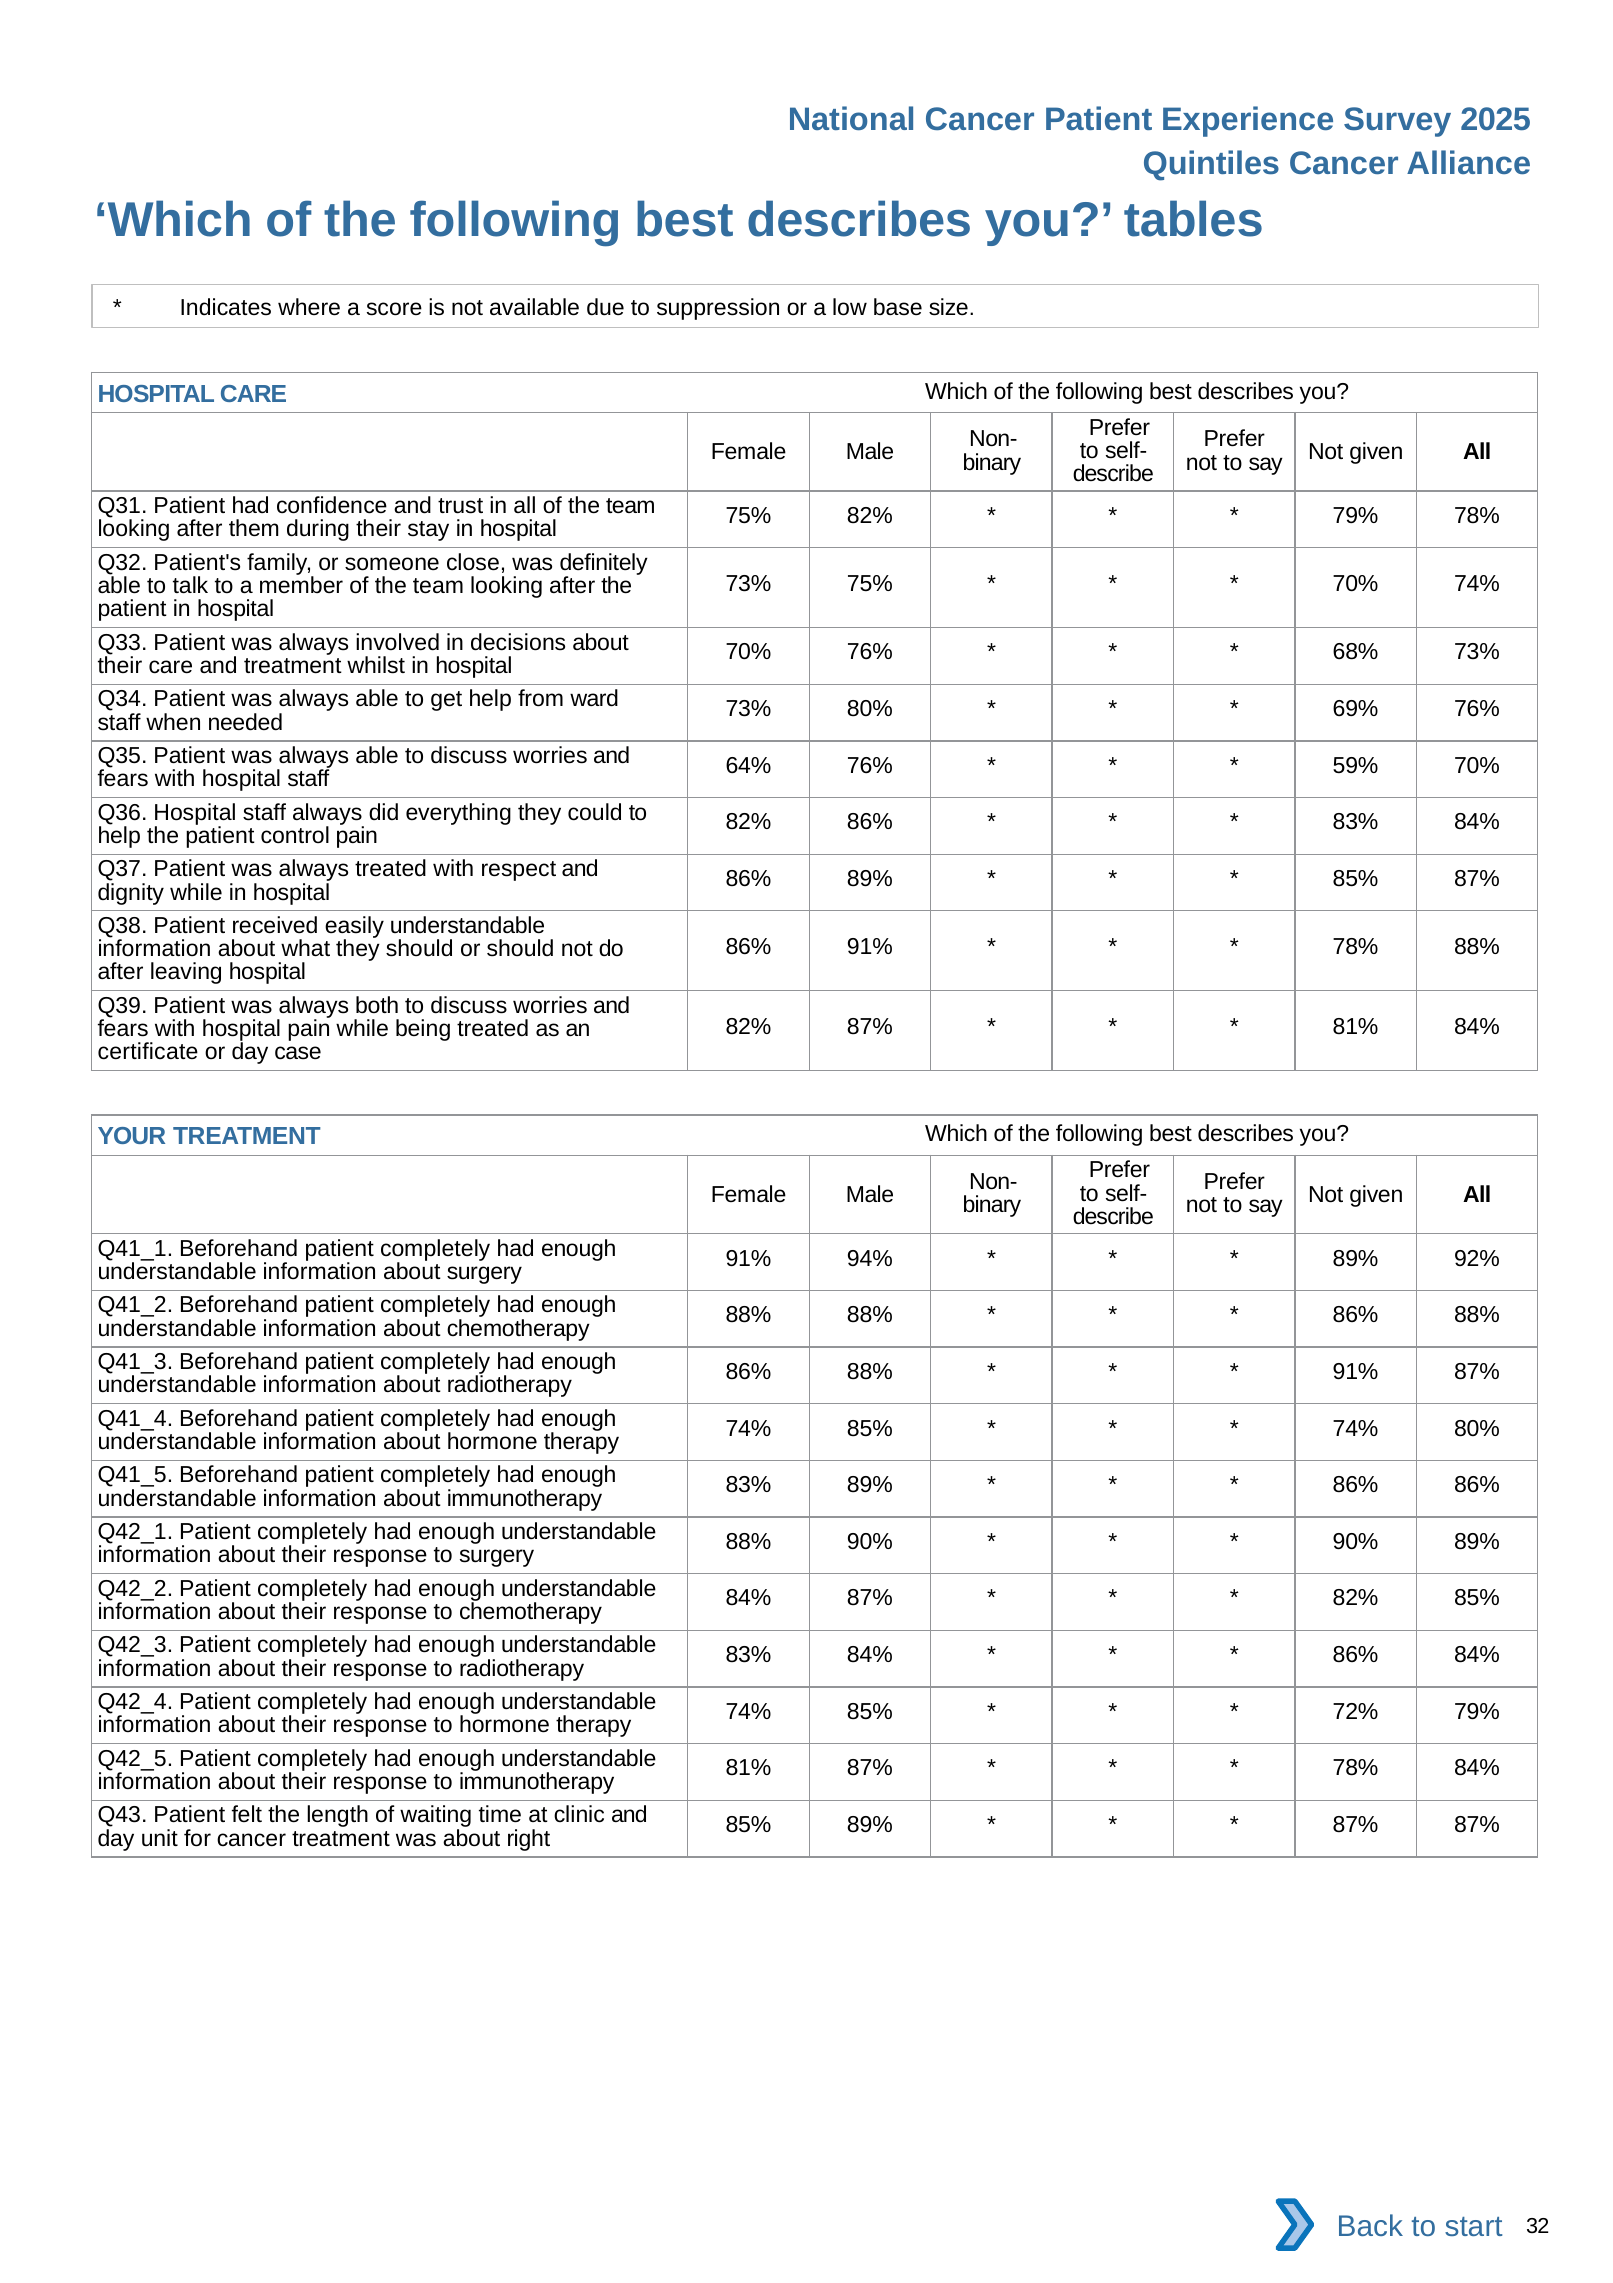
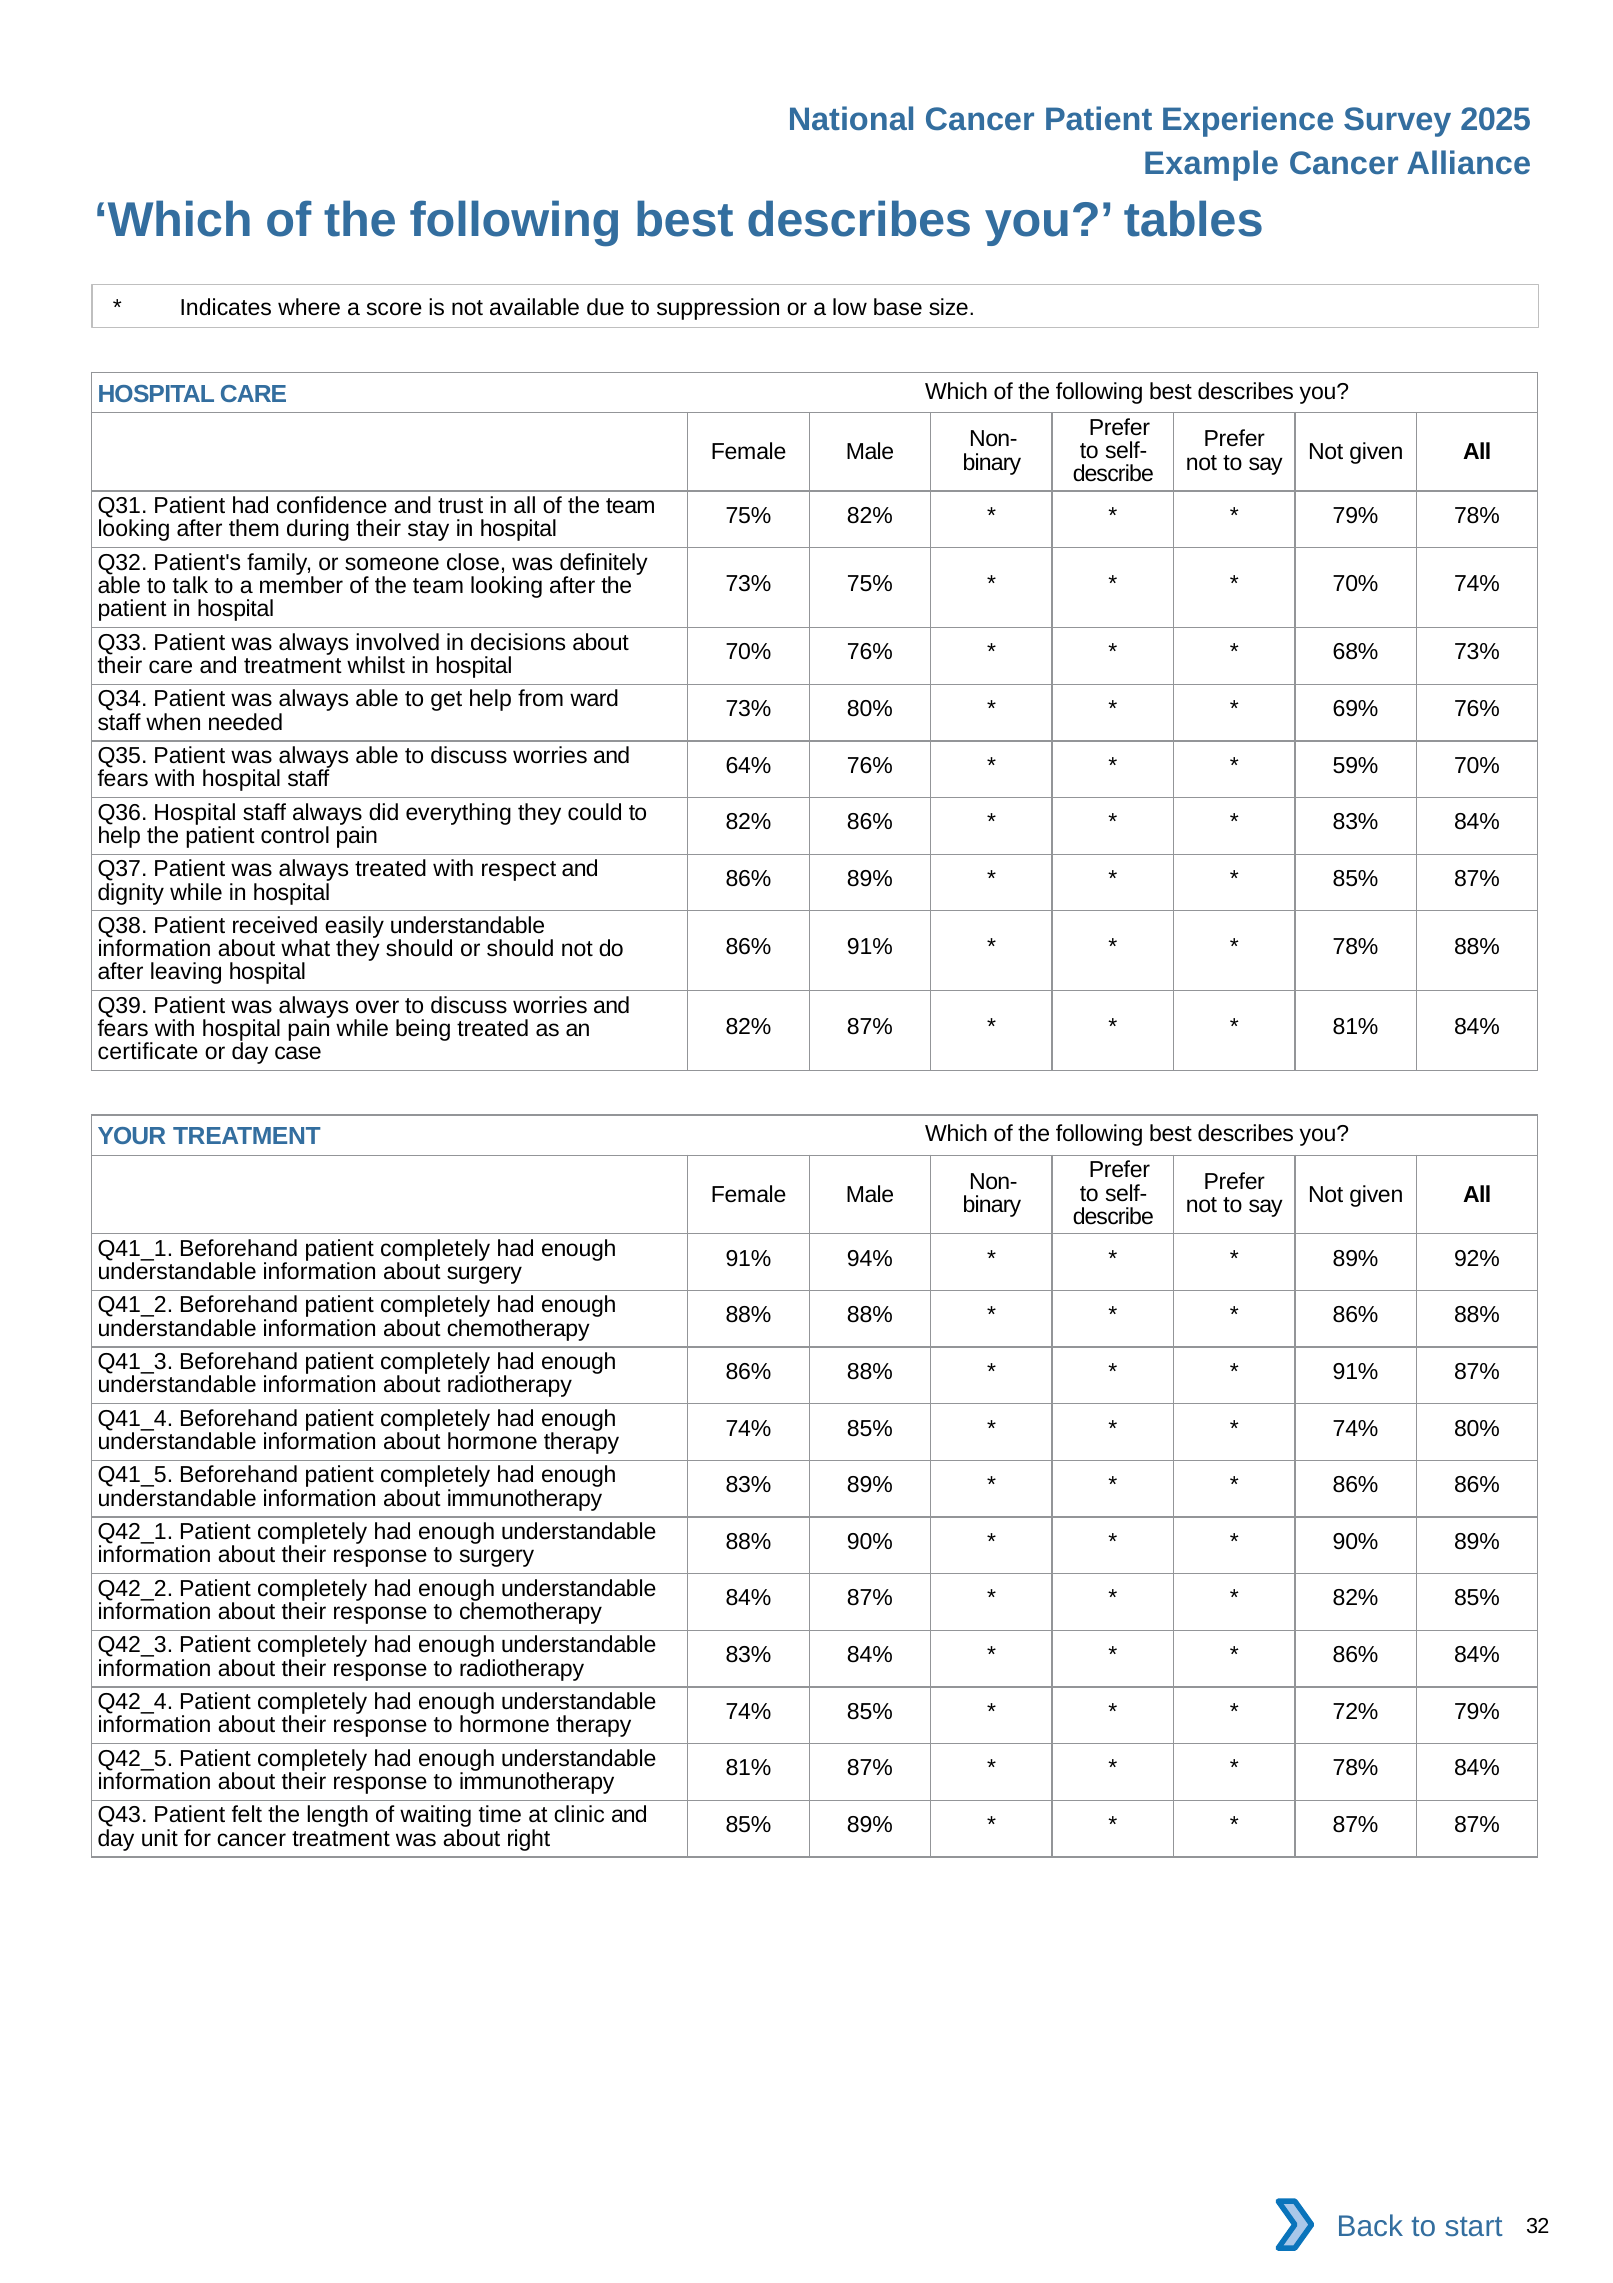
Quintiles: Quintiles -> Example (1211, 164)
both: both -> over (377, 1006)
